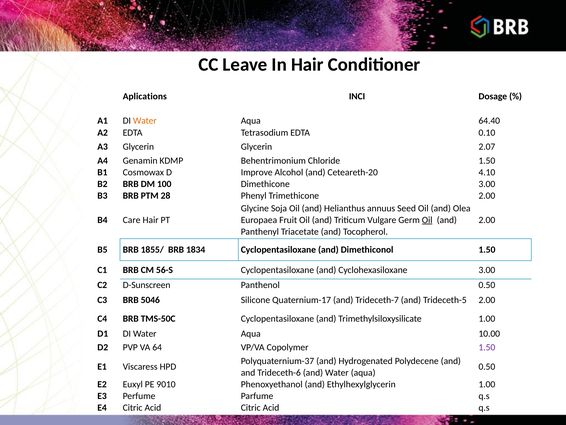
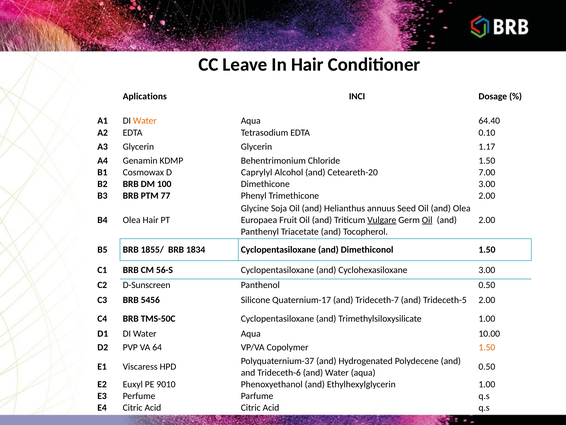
2.07: 2.07 -> 1.17 (487, 147)
Improve: Improve -> Caprylyl (257, 172)
4.10: 4.10 -> 7.00 (487, 172)
28: 28 -> 77 (166, 195)
B4 Care: Care -> Olea (132, 220)
Vulgare underline: none -> present (382, 220)
5046: 5046 -> 5456 (150, 300)
1.50 colour: purple -> orange (487, 347)
